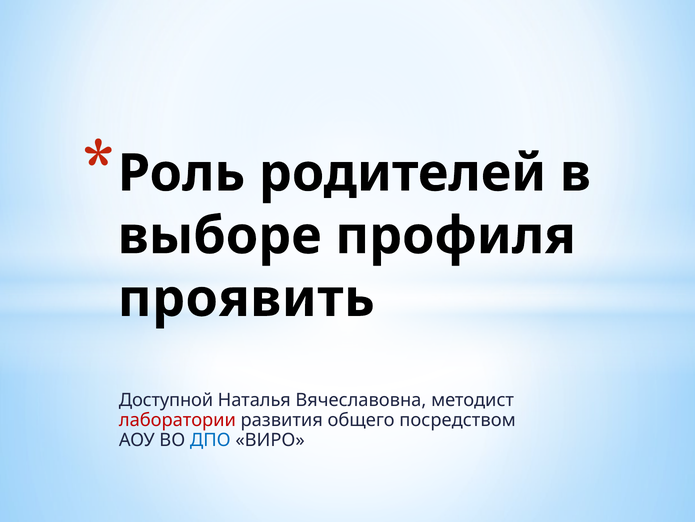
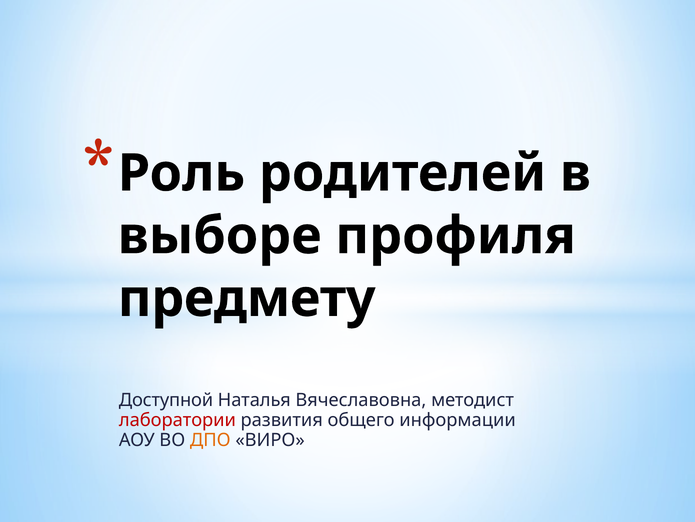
проявить: проявить -> предмету (247, 298)
посредством: посредством -> информации (458, 420)
ДПО colour: blue -> orange (210, 439)
